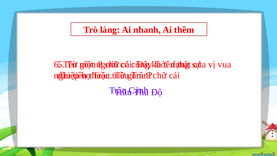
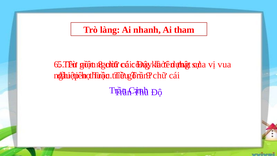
thềm: thềm -> tham (184, 30)
